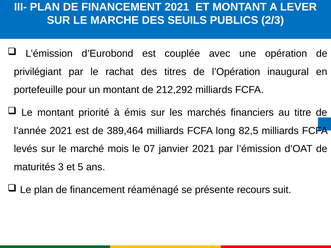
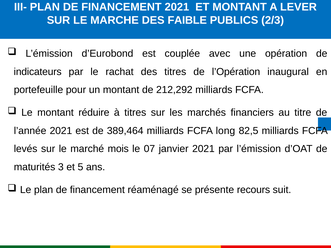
SEUILS: SEUILS -> FAIBLE (187, 20)
privilégiant: privilégiant -> indicateurs (38, 72)
priorité: priorité -> réduire (94, 113)
à émis: émis -> titres (135, 113)
